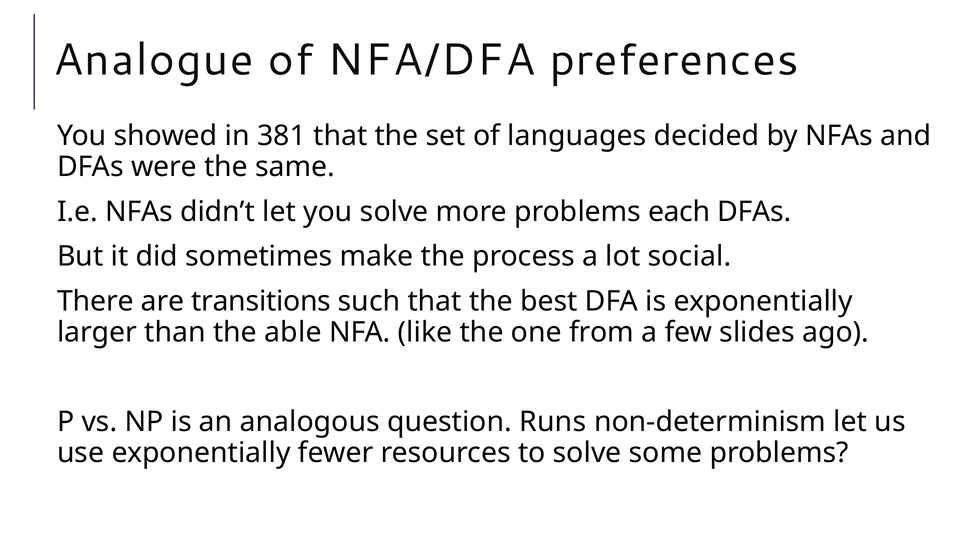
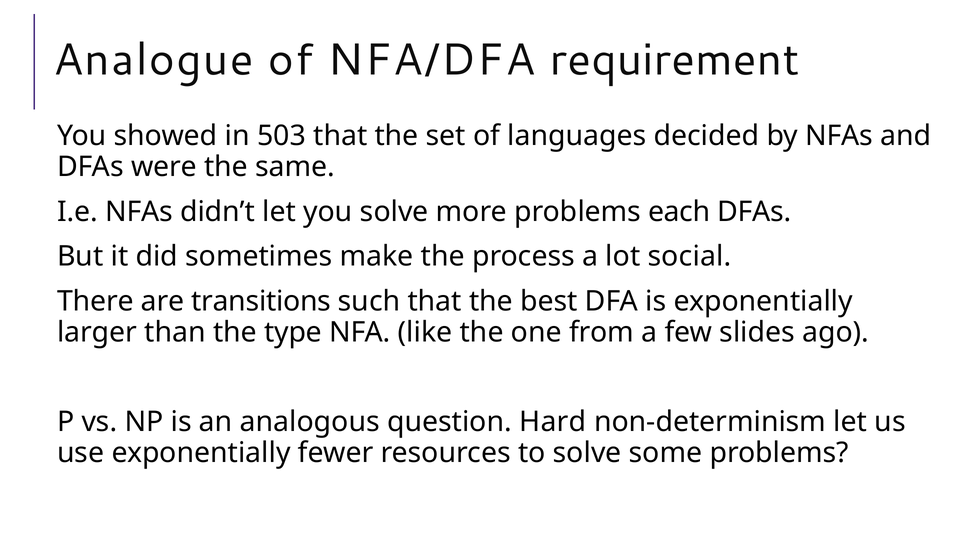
preferences: preferences -> requirement (675, 60)
381: 381 -> 503 (281, 136)
able: able -> type (293, 332)
Runs: Runs -> Hard (553, 422)
